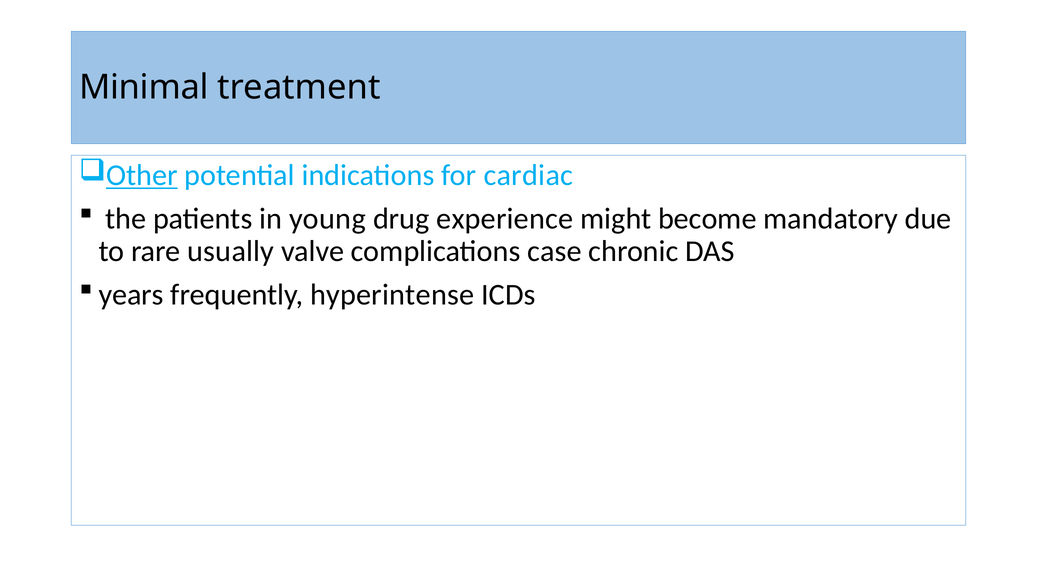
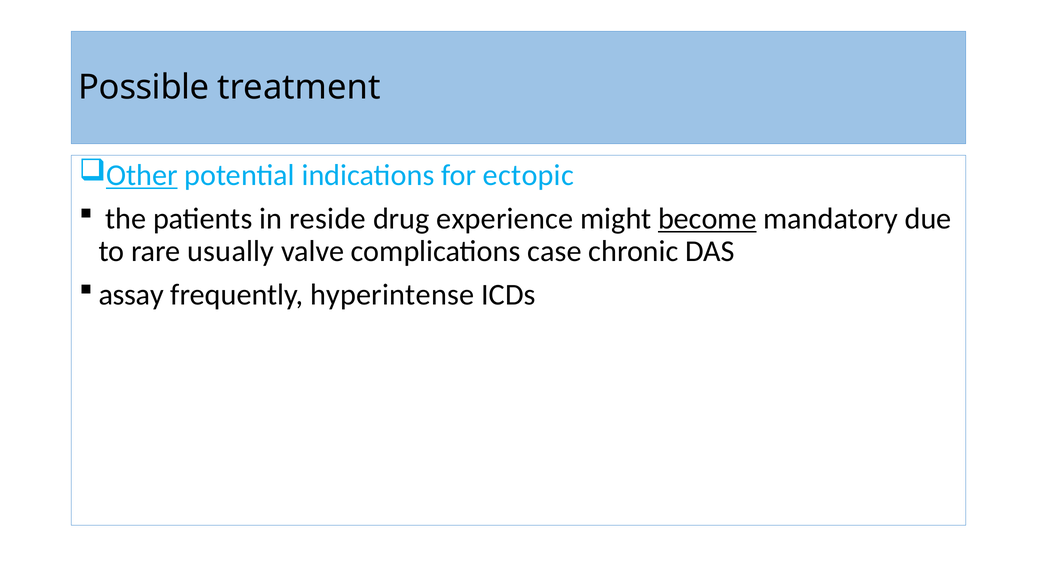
Minimal: Minimal -> Possible (144, 87)
cardiac: cardiac -> ectopic (528, 175)
young: young -> reside (327, 219)
become underline: none -> present (707, 219)
years: years -> assay (131, 295)
